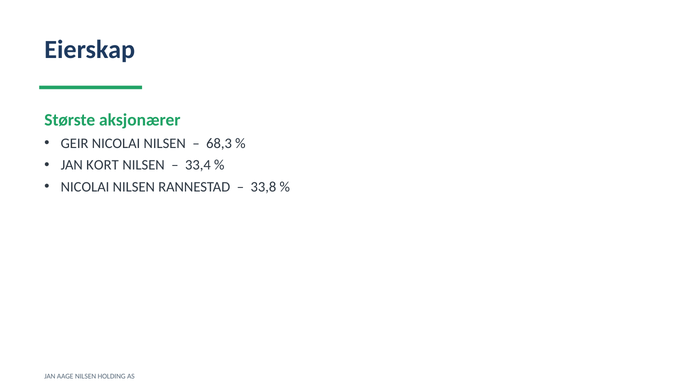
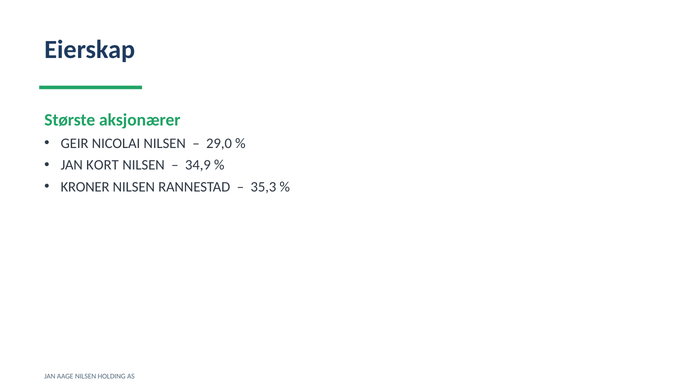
68,3: 68,3 -> 29,0 (219, 143)
33,4: 33,4 -> 34,9 (198, 165)
NICOLAI: NICOLAI -> KRONER (85, 187)
33,8: 33,8 -> 35,3 (263, 187)
